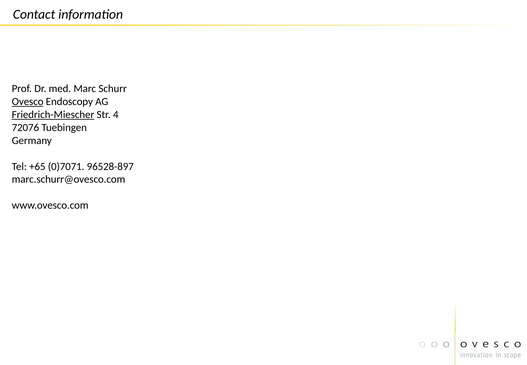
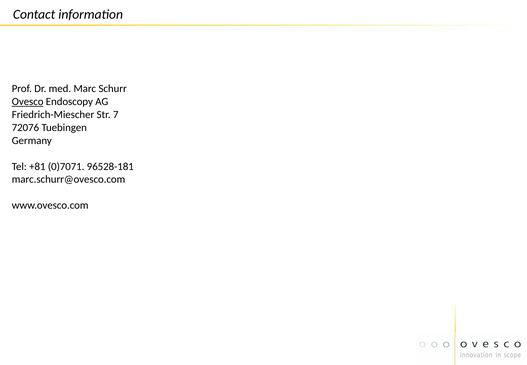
Friedrich-Miescher underline: present -> none (53, 115)
4: 4 -> 7 (116, 115)
+65: +65 -> +81 (37, 166)
96528-897: 96528-897 -> 96528-181 (110, 166)
